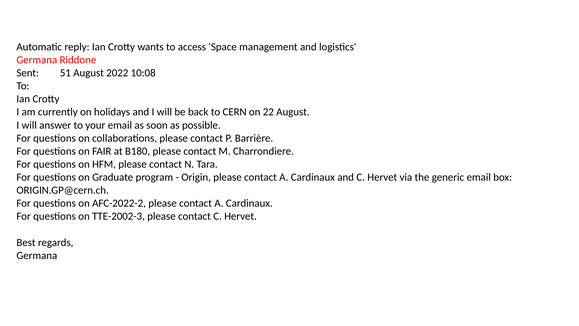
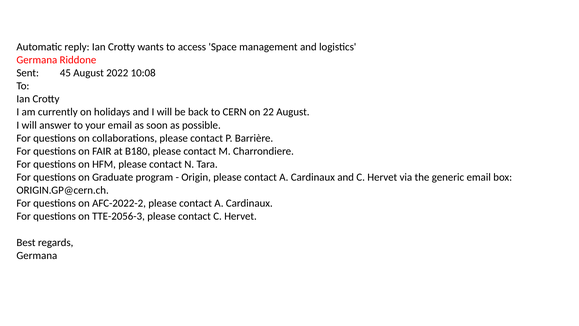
51: 51 -> 45 (65, 73)
TTE-2002-3: TTE-2002-3 -> TTE-2056-3 (118, 216)
